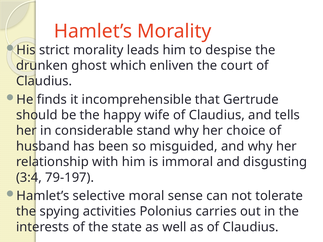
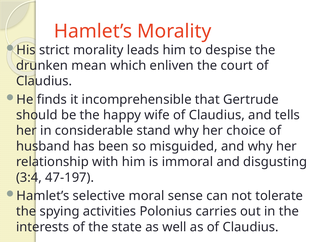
ghost: ghost -> mean (89, 66)
79-197: 79-197 -> 47-197 (70, 178)
